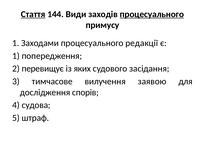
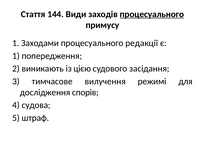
Стаття underline: present -> none (33, 14)
перевищує: перевищує -> виникають (43, 69)
яких: яких -> цією (82, 69)
заявою: заявою -> режимі (152, 81)
